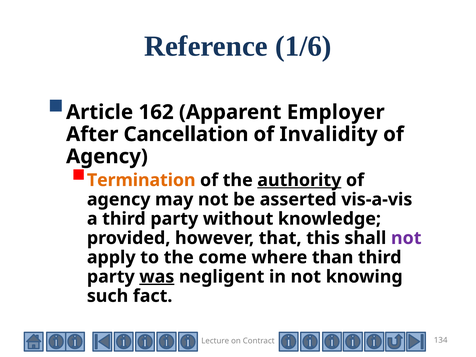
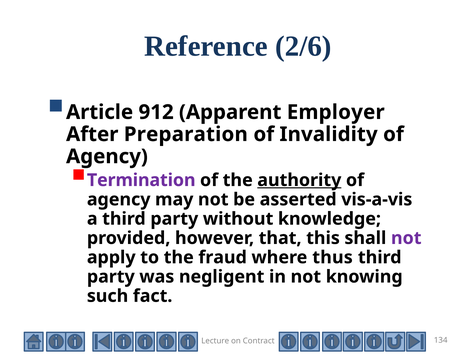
1/6: 1/6 -> 2/6 (303, 46)
162: 162 -> 912 (156, 112)
Cancellation: Cancellation -> Preparation (186, 134)
Termination colour: orange -> purple (141, 180)
come: come -> fraud (223, 257)
than: than -> thus (333, 257)
was underline: present -> none (157, 277)
